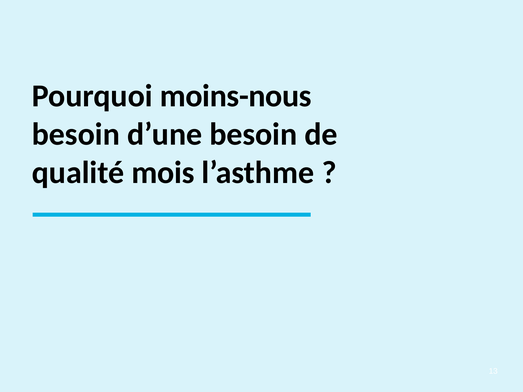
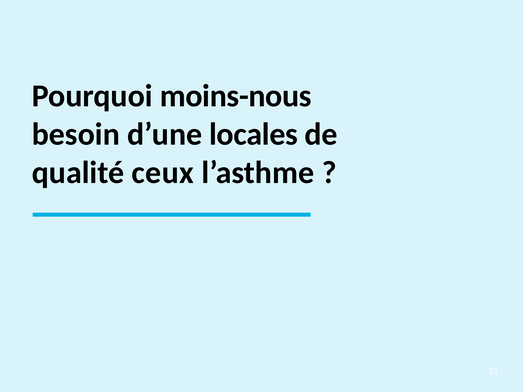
d’une besoin: besoin -> locales (253, 134)
mois: mois -> ceux (163, 173)
